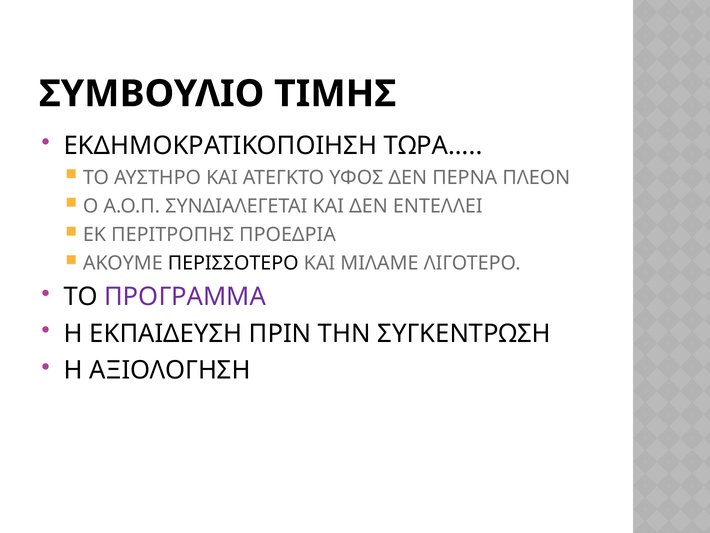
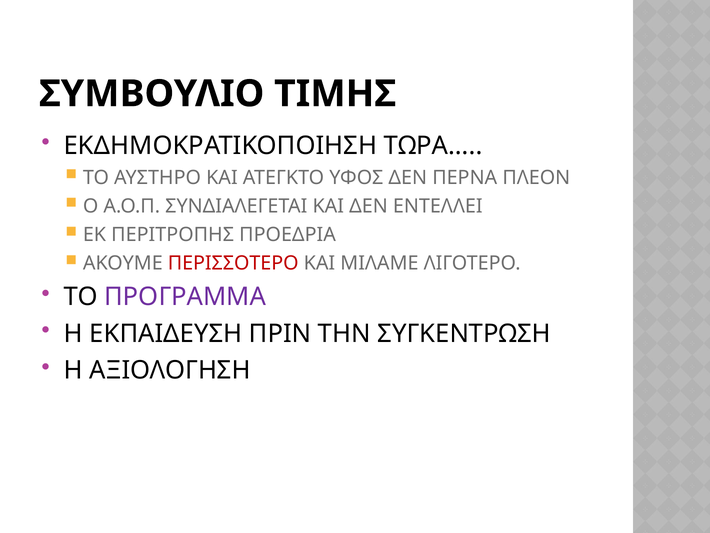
ΠΕΡΙΣΣΟΤΕΡΟ colour: black -> red (233, 263)
